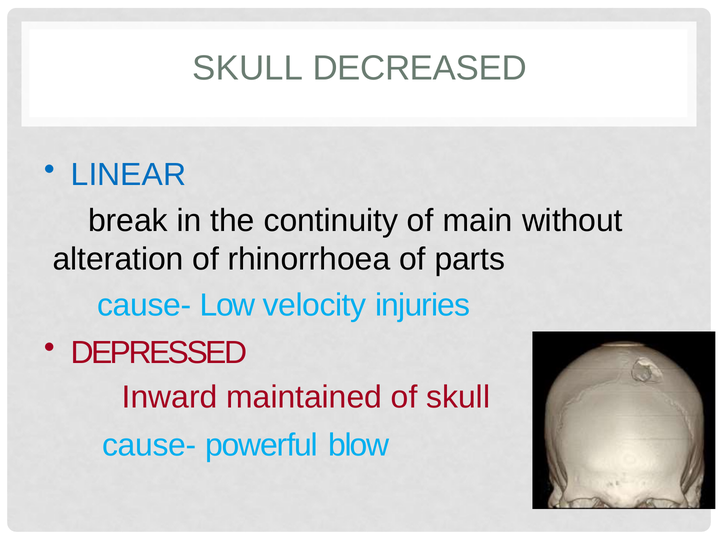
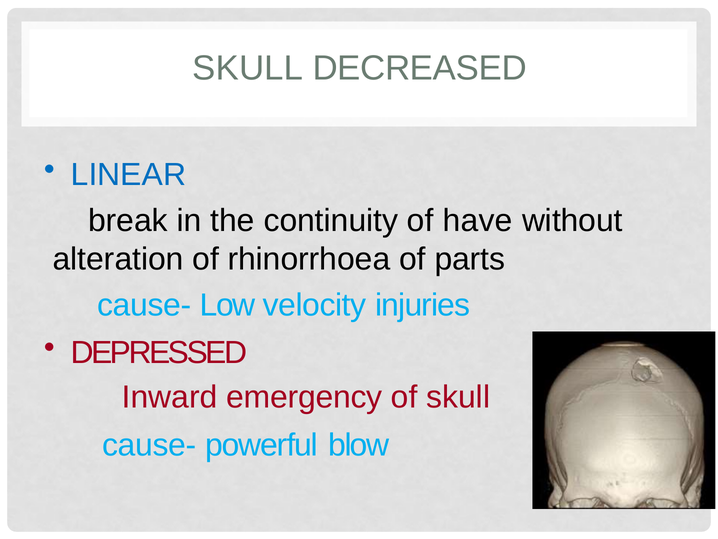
main: main -> have (478, 220)
maintained: maintained -> emergency (304, 397)
